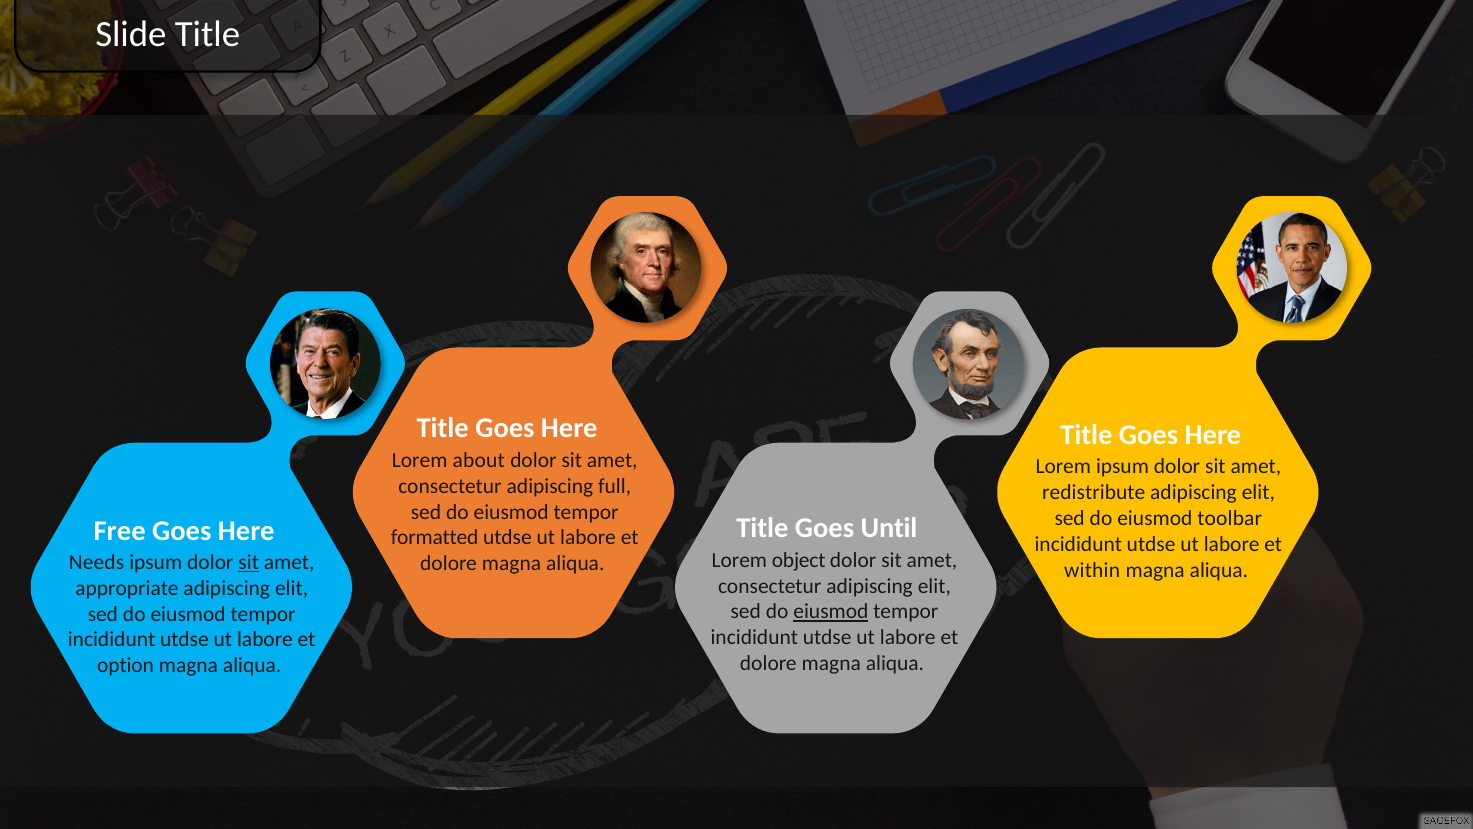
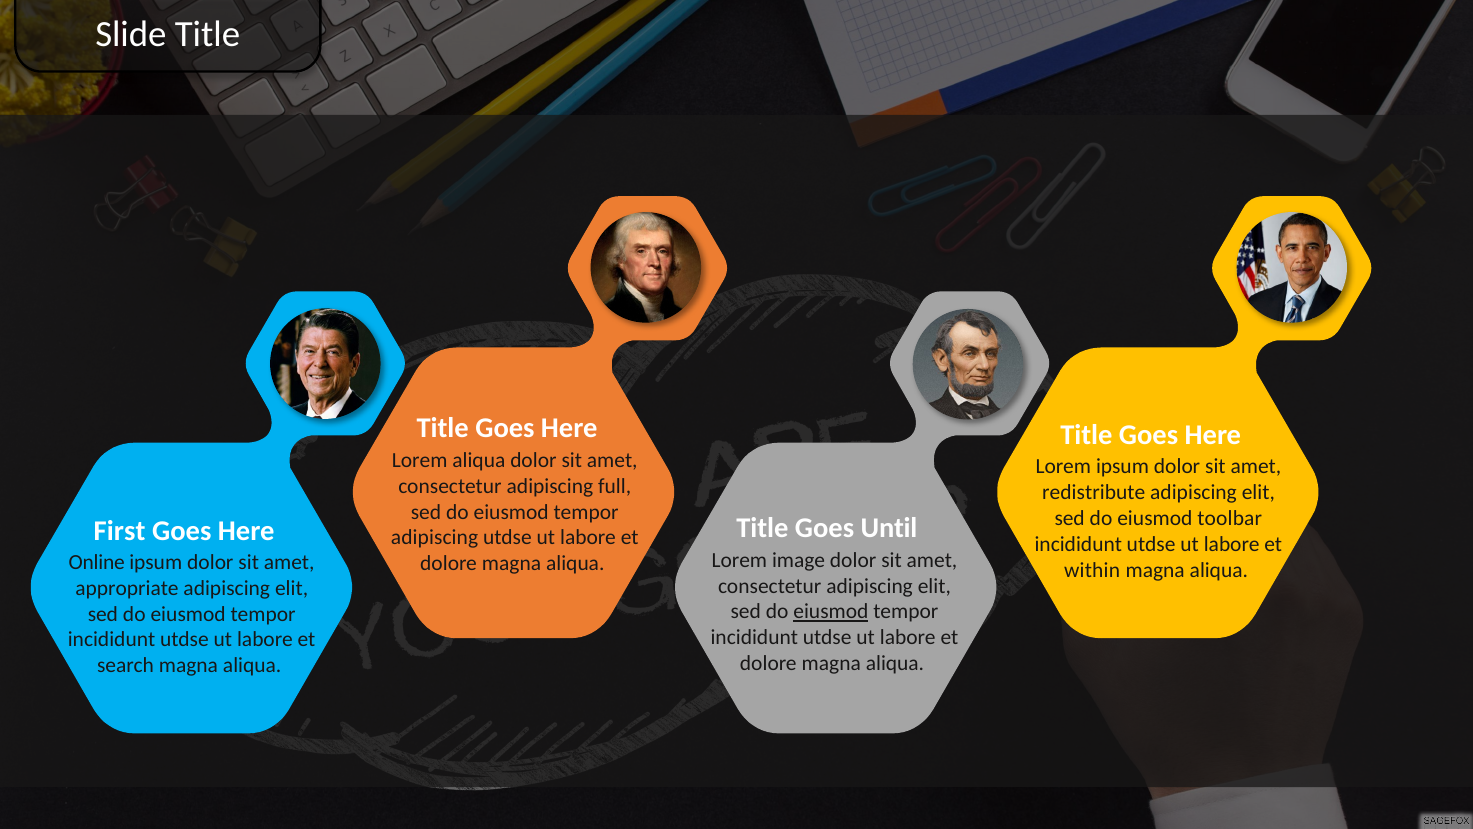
Lorem about: about -> aliqua (479, 460)
Free: Free -> First (120, 530)
formatted: formatted -> adipiscing (435, 538)
object: object -> image (799, 560)
Needs: Needs -> Online (97, 562)
sit underline: present -> none (249, 562)
option: option -> search (126, 665)
